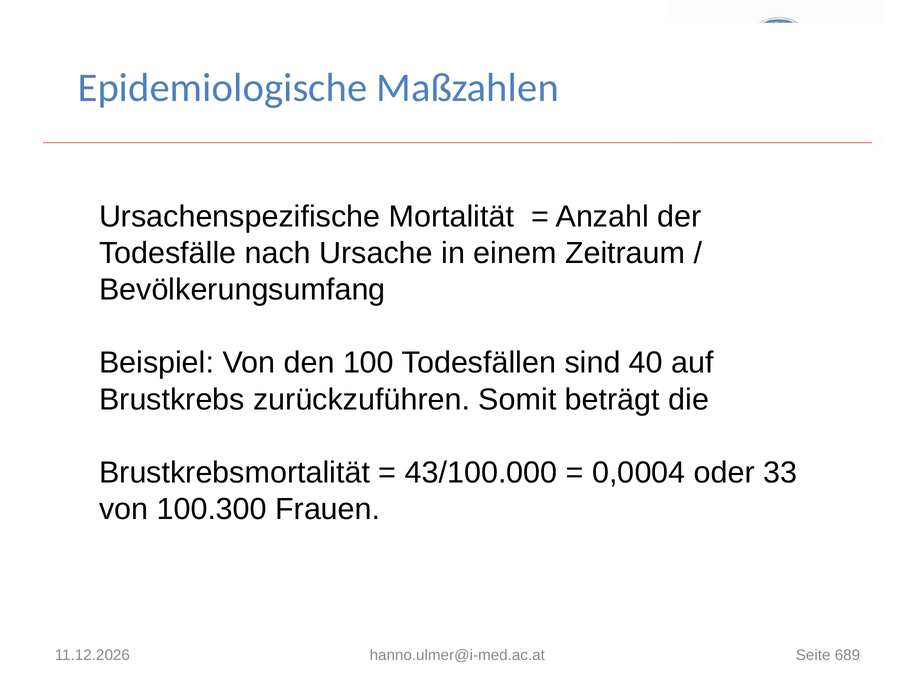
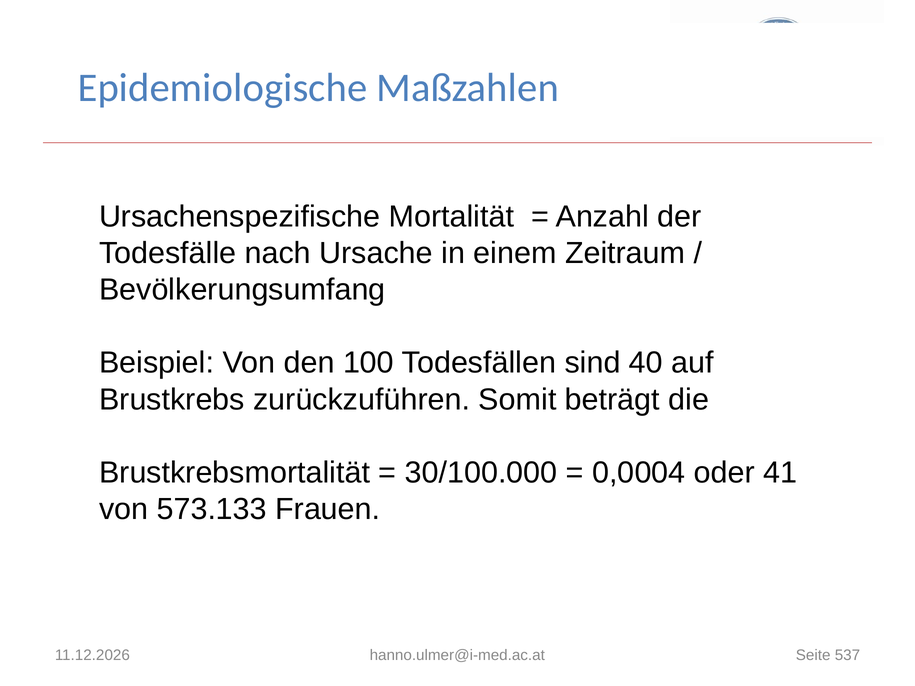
43/100.000: 43/100.000 -> 30/100.000 (481, 473)
33: 33 -> 41 (780, 473)
100.300: 100.300 -> 573.133 (212, 509)
689: 689 -> 537 (847, 655)
